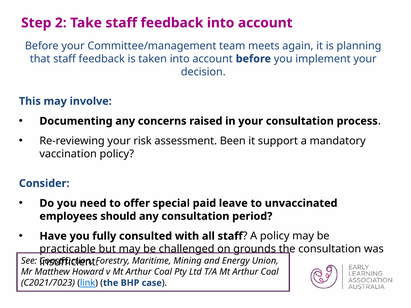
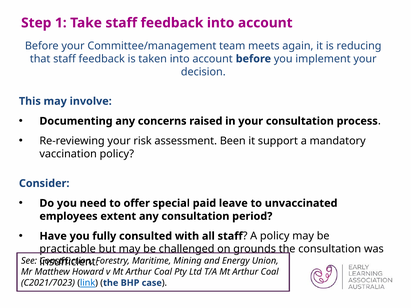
2: 2 -> 1 (61, 23)
planning: planning -> reducing (359, 46)
should: should -> extent (118, 216)
